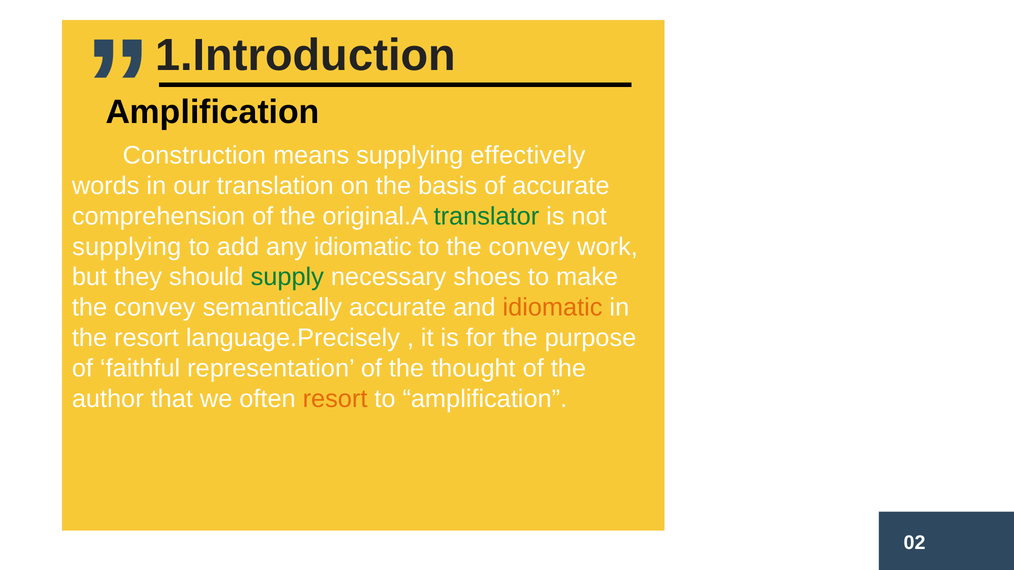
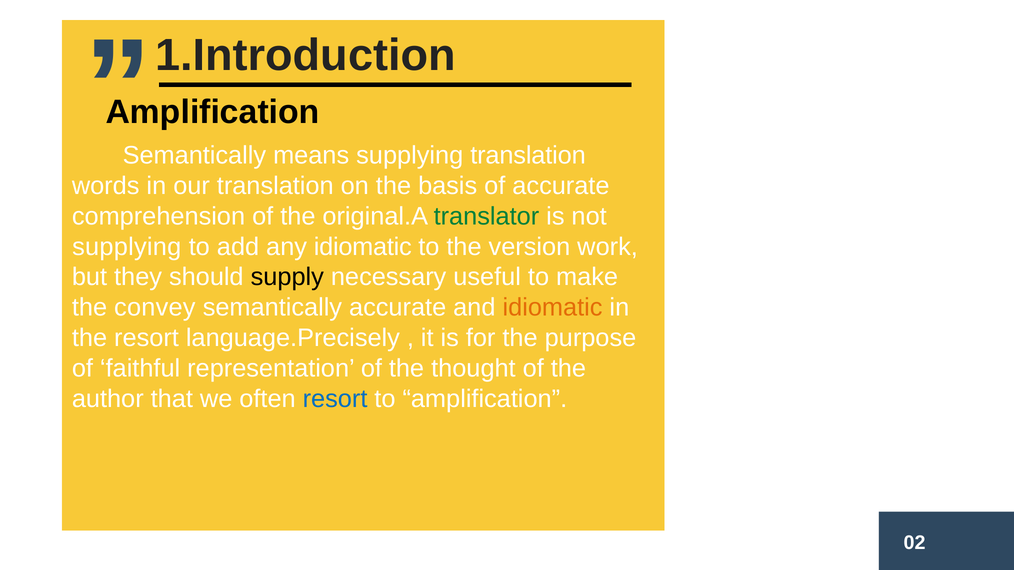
Construction: Construction -> Semantically (194, 156)
supplying effectively: effectively -> translation (528, 156)
to the convey: convey -> version (529, 247)
supply colour: green -> black (287, 277)
shoes: shoes -> useful (487, 277)
resort colour: orange -> blue (335, 399)
